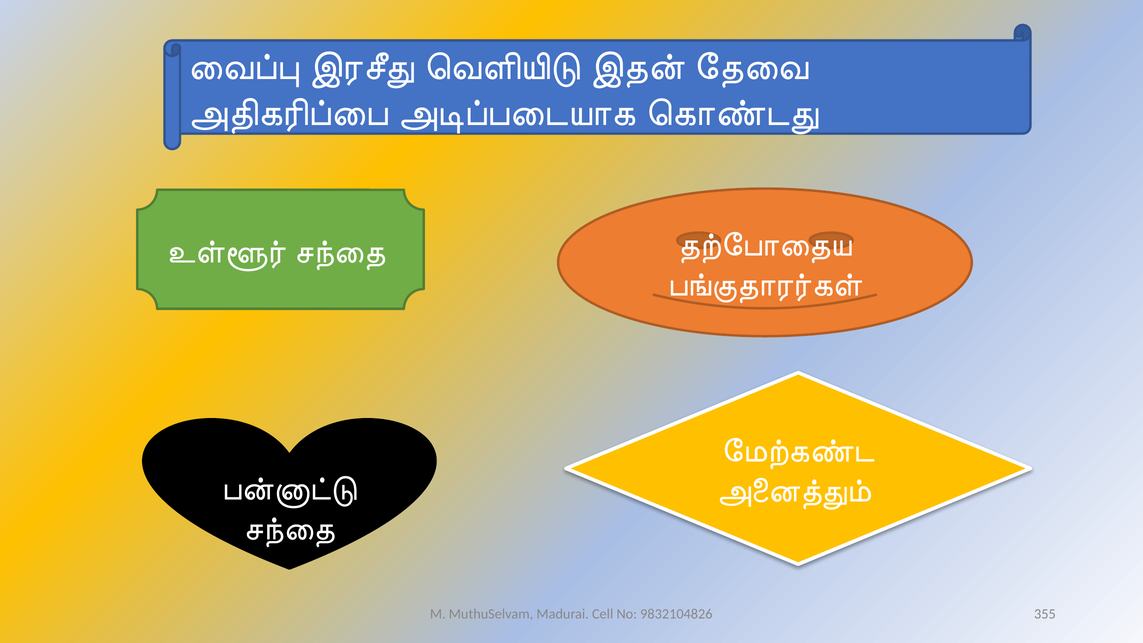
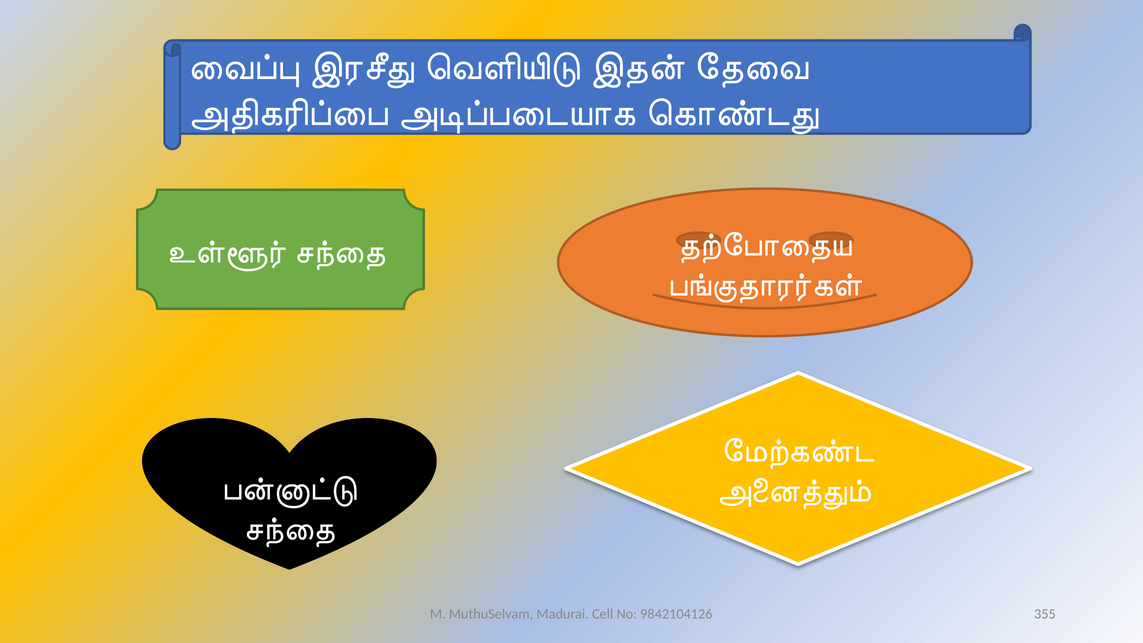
9832104826: 9832104826 -> 9842104126 (676, 614)
